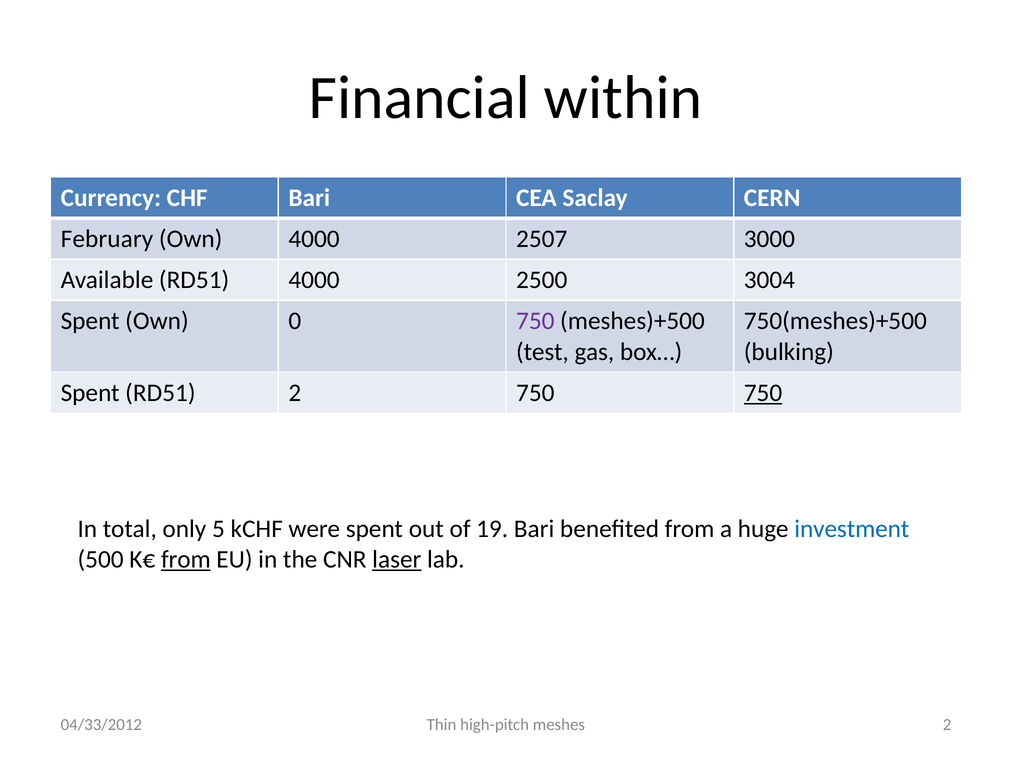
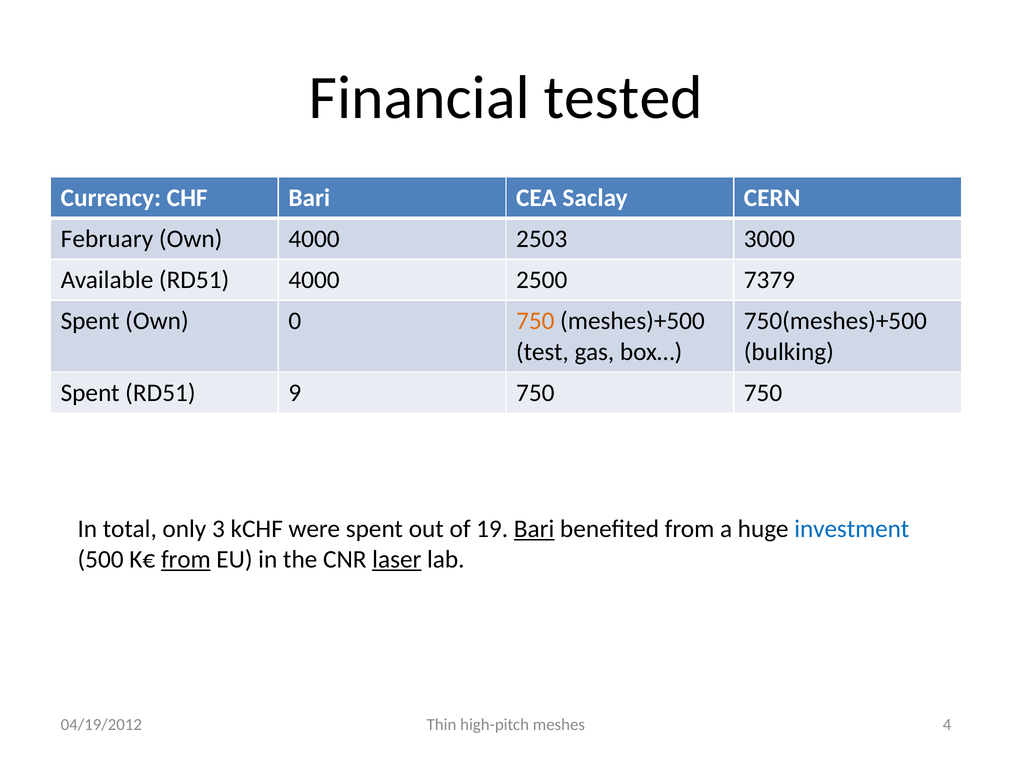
within: within -> tested (623, 98)
2507: 2507 -> 2503 (542, 239)
3004: 3004 -> 7379 (769, 280)
750 colour: purple -> orange (535, 321)
RD51 2: 2 -> 9 (295, 393)
750 underline: present -> none (763, 393)
5: 5 -> 3 (218, 529)
Bari underline: none -> present (534, 529)
meshes 2: 2 -> 4 (947, 725)
04/33/2012: 04/33/2012 -> 04/19/2012 (101, 725)
